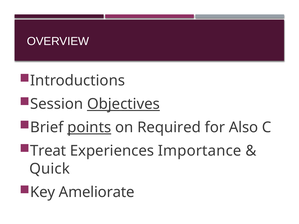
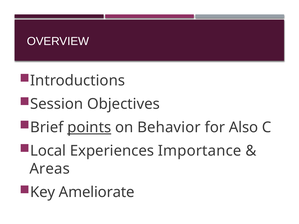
Objectives underline: present -> none (123, 104)
Required: Required -> Behavior (169, 128)
Treat: Treat -> Local (48, 151)
Quick: Quick -> Areas (50, 169)
